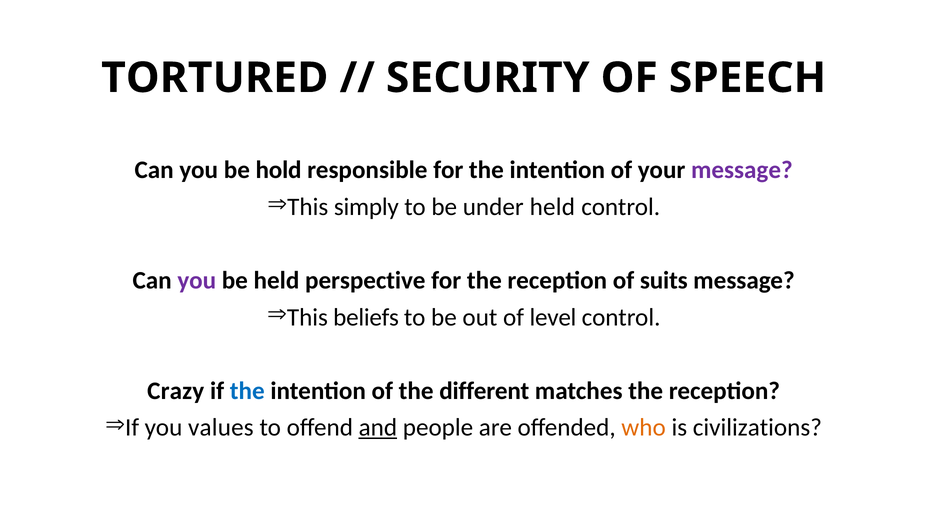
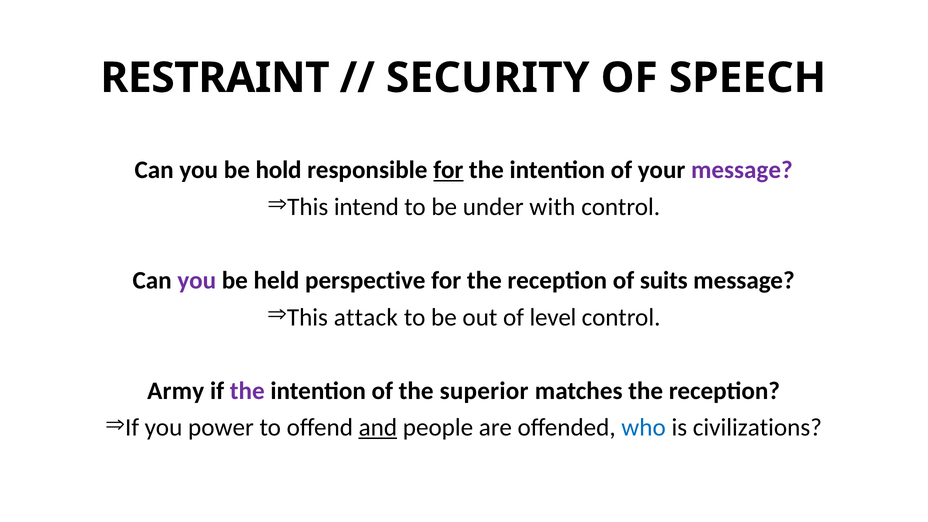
TORTURED: TORTURED -> RESTRAINT (215, 78)
for underline: none -> present (448, 170)
simply: simply -> intend (366, 207)
under held: held -> with (552, 207)
beliefs: beliefs -> attack (366, 317)
Crazy: Crazy -> Army (176, 391)
the colour: blue -> purple (247, 391)
different: different -> superior (484, 391)
values: values -> power (221, 428)
who colour: orange -> blue (644, 428)
